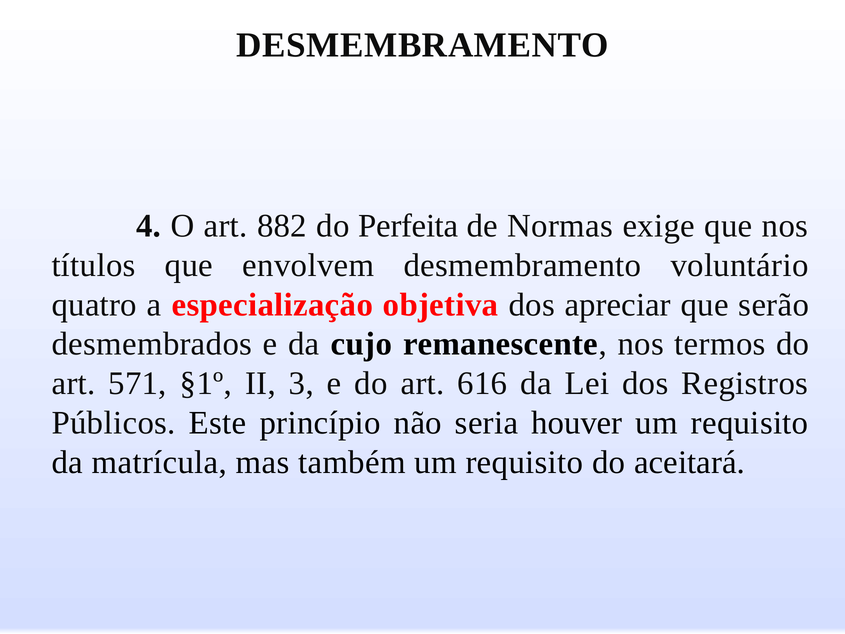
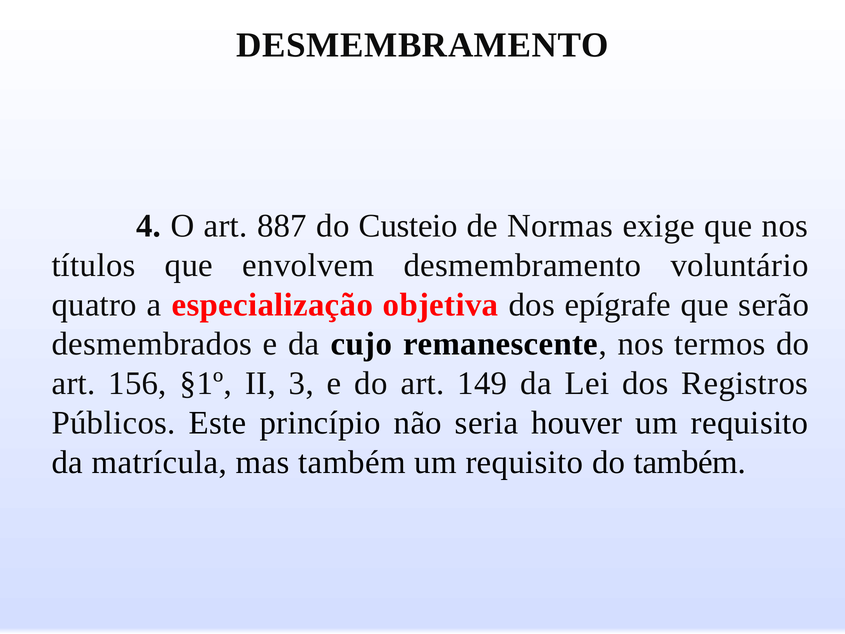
882: 882 -> 887 (282, 226)
Perfeita: Perfeita -> Custeio (408, 226)
apreciar: apreciar -> epígrafe (618, 305)
571: 571 -> 156 (138, 383)
616: 616 -> 149 (482, 383)
do aceitará: aceitará -> também (690, 462)
